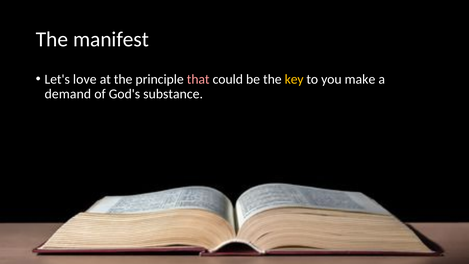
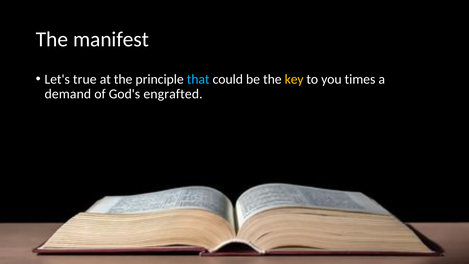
love: love -> true (85, 79)
that colour: pink -> light blue (198, 79)
make: make -> times (360, 79)
substance: substance -> engrafted (173, 94)
